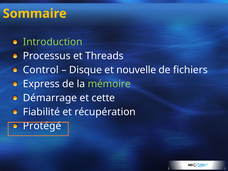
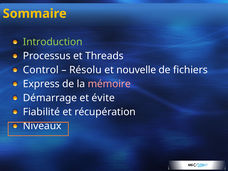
Disque: Disque -> Résolu (85, 70)
mémoire colour: light green -> pink (109, 84)
cette: cette -> évite (103, 98)
Protégé: Protégé -> Niveaux (42, 126)
